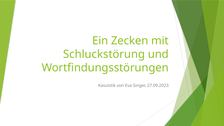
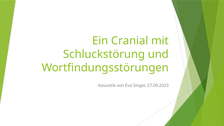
Zecken: Zecken -> Cranial (130, 41)
